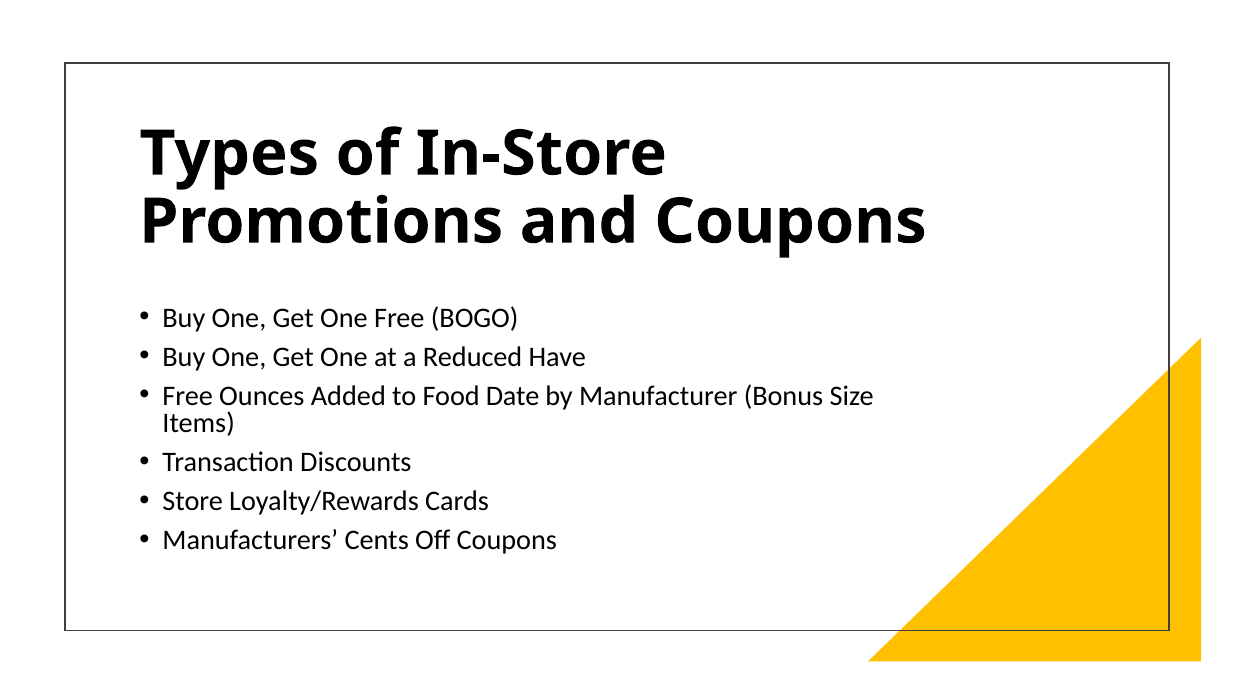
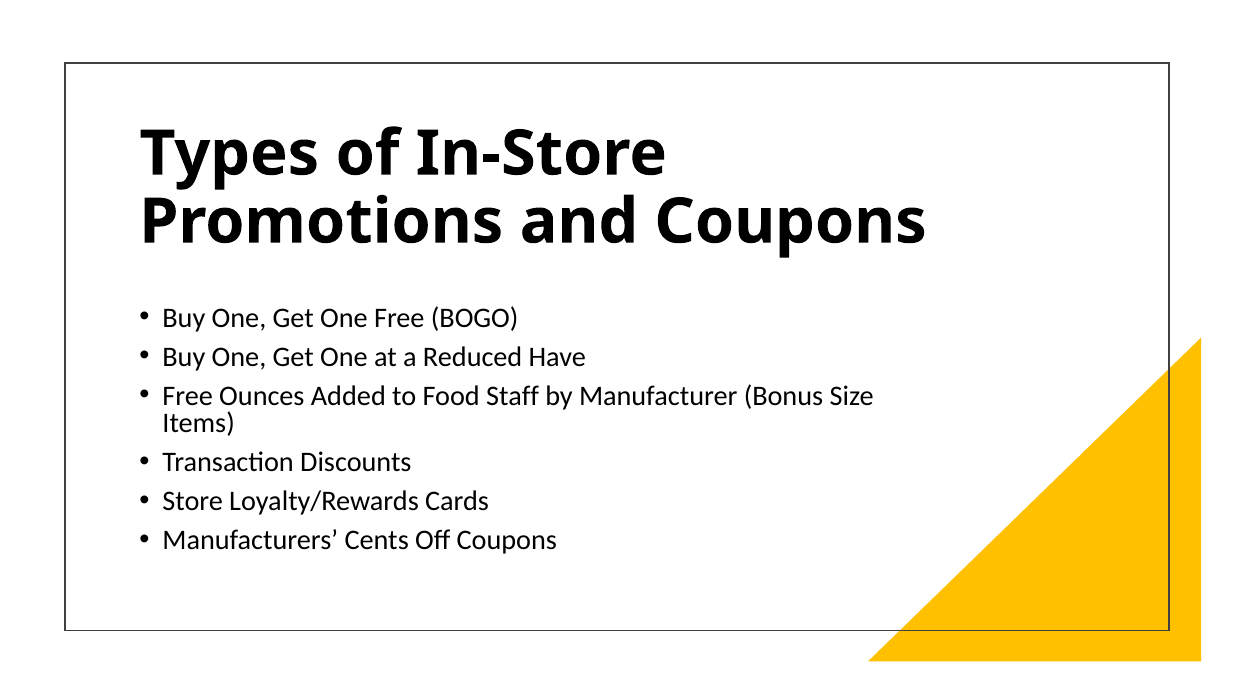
Date: Date -> Staff (513, 396)
